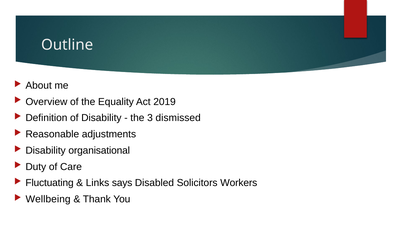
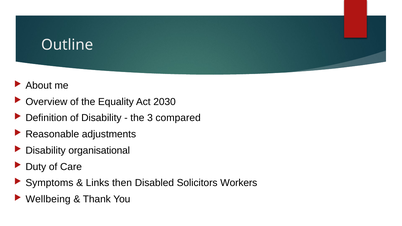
2019: 2019 -> 2030 (165, 102)
dismissed: dismissed -> compared (178, 118)
Fluctuating: Fluctuating -> Symptoms (49, 183)
says: says -> then (122, 183)
